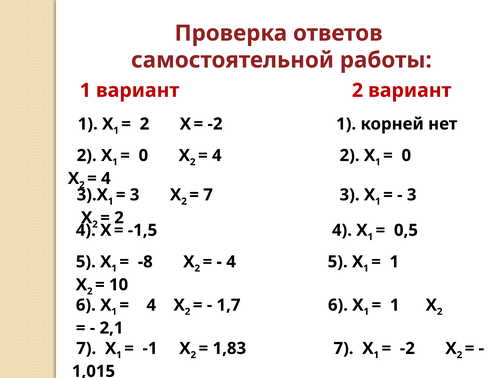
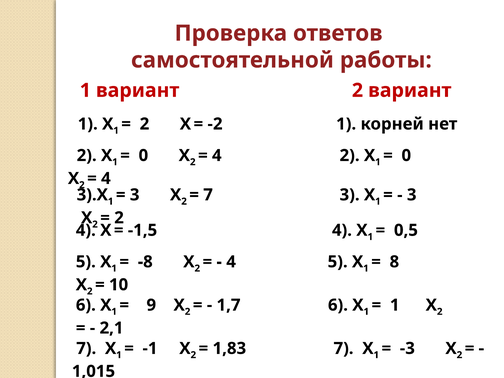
1: 1 -> 8 (394, 262)
4: 4 -> 9 (151, 305)
-2: -2 -> -3 (407, 348)
